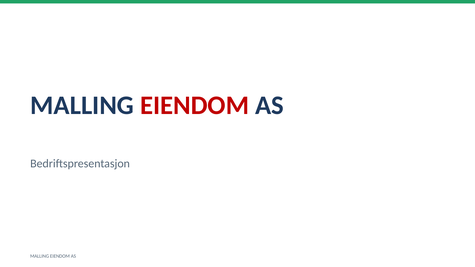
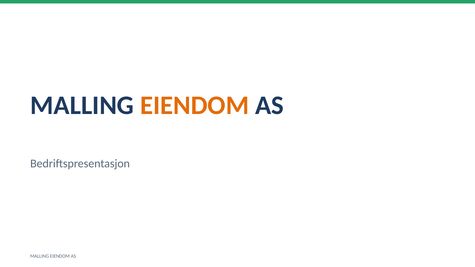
EIENDOM colour: red -> orange (195, 105)
